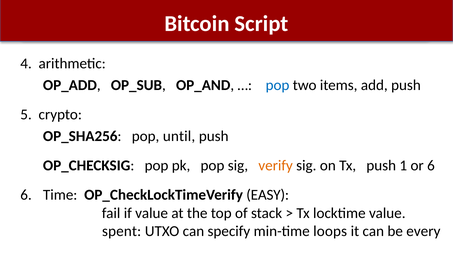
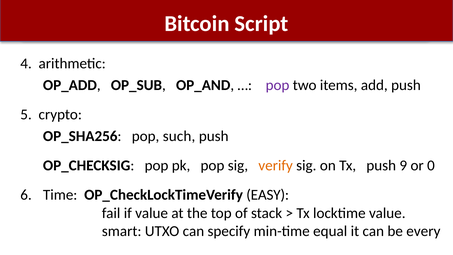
pop colour: blue -> purple (278, 85)
until: until -> such (179, 136)
1: 1 -> 9 (403, 165)
or 6: 6 -> 0 (431, 165)
spent: spent -> smart (122, 231)
loops: loops -> equal (330, 231)
